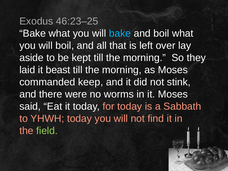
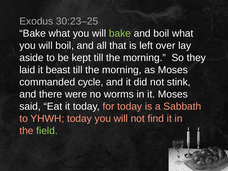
46:23–25: 46:23–25 -> 30:23–25 (77, 21)
bake colour: light blue -> light green (120, 33)
keep: keep -> cycle (91, 82)
